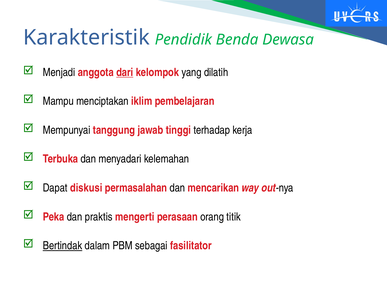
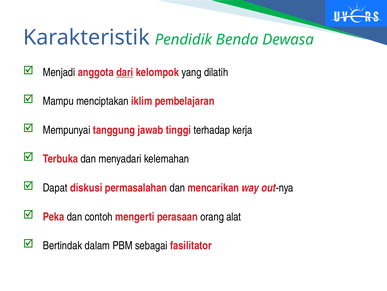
praktis: praktis -> contoh (99, 216)
titik: titik -> alat (234, 216)
Bertindak underline: present -> none (62, 245)
